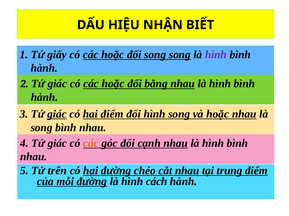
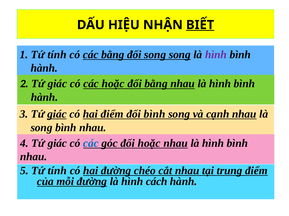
BIẾT underline: none -> present (200, 25)
1 Tứ giấy: giấy -> tính (57, 55)
hoặc: hoặc -> bằng (113, 55)
đối hình: hình -> bình (154, 114)
và hoặc: hoặc -> cạnh (218, 114)
các colour: orange -> blue (91, 144)
đối cạnh: cạnh -> hoặc (149, 144)
5 Tứ trên: trên -> tính (57, 171)
